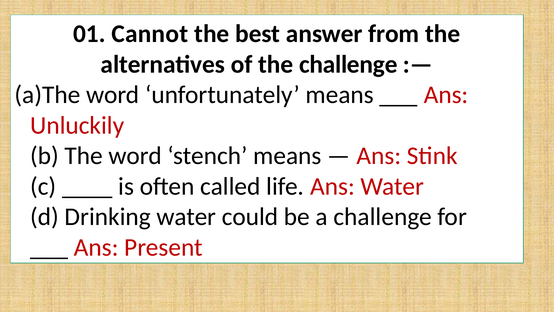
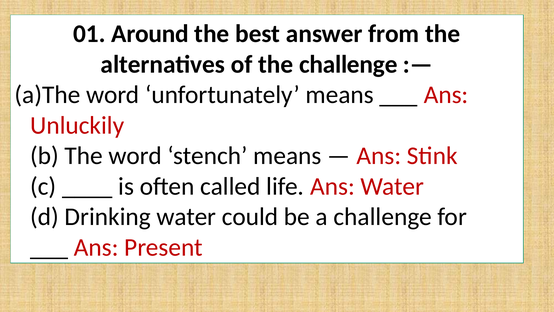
Cannot: Cannot -> Around (150, 34)
